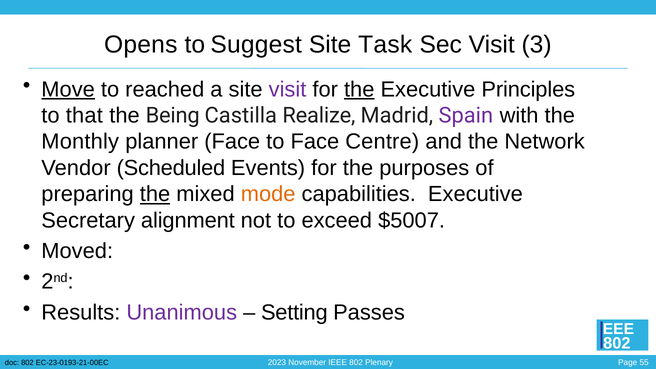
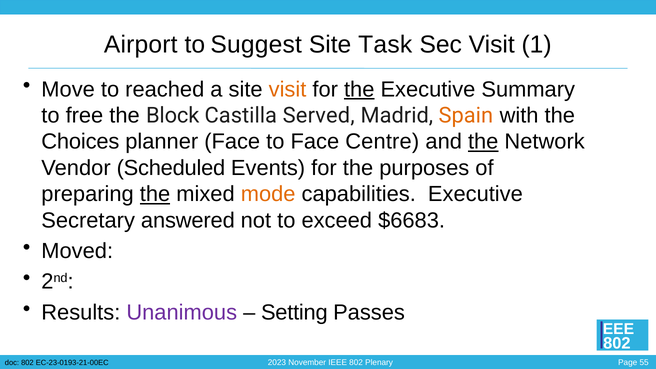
Opens: Opens -> Airport (141, 45)
3: 3 -> 1 (537, 45)
Move underline: present -> none (68, 89)
visit colour: purple -> orange (288, 89)
Principles: Principles -> Summary (528, 89)
that: that -> free (84, 116)
Being: Being -> Block (173, 116)
Realize: Realize -> Served (319, 116)
Spain colour: purple -> orange (466, 116)
Monthly: Monthly -> Choices (80, 142)
the underline: none -> present (483, 142)
alignment: alignment -> answered (188, 221)
$5007: $5007 -> $6683 (412, 221)
